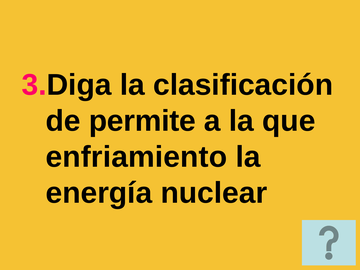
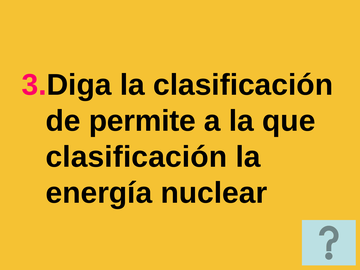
enfriamiento: enfriamiento -> clasificación (136, 157)
